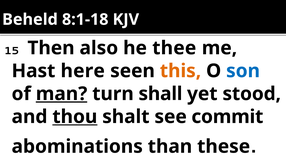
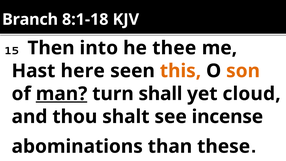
Beheld: Beheld -> Branch (30, 19)
also: also -> into (99, 48)
son colour: blue -> orange (243, 71)
stood: stood -> cloud (252, 94)
thou underline: present -> none (75, 117)
commit: commit -> incense (227, 117)
